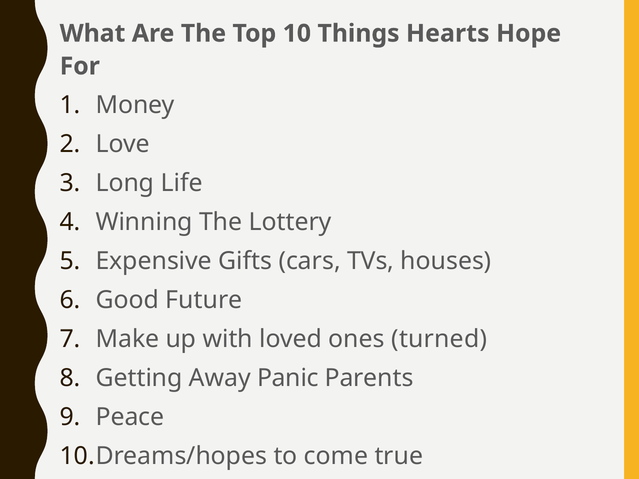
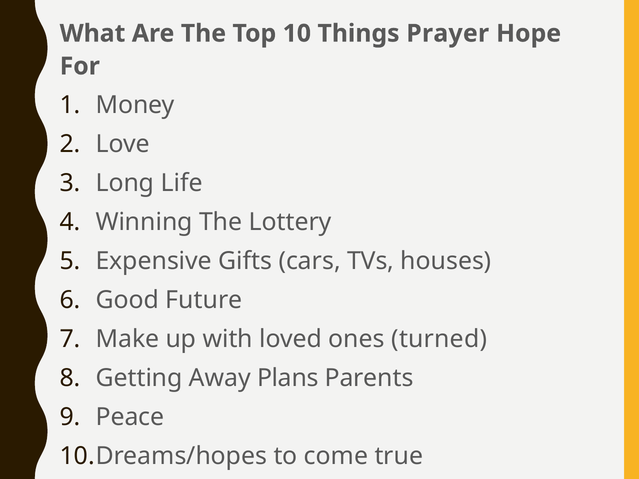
Hearts: Hearts -> Prayer (448, 33)
Panic: Panic -> Plans (288, 378)
